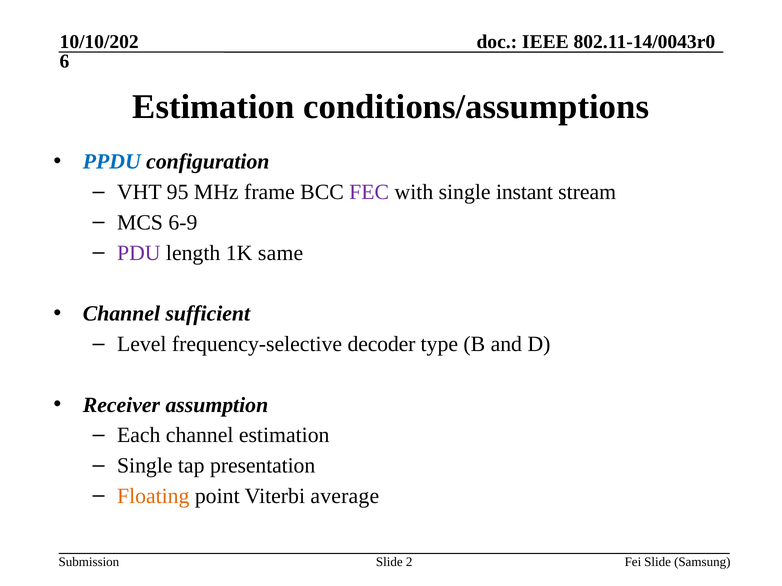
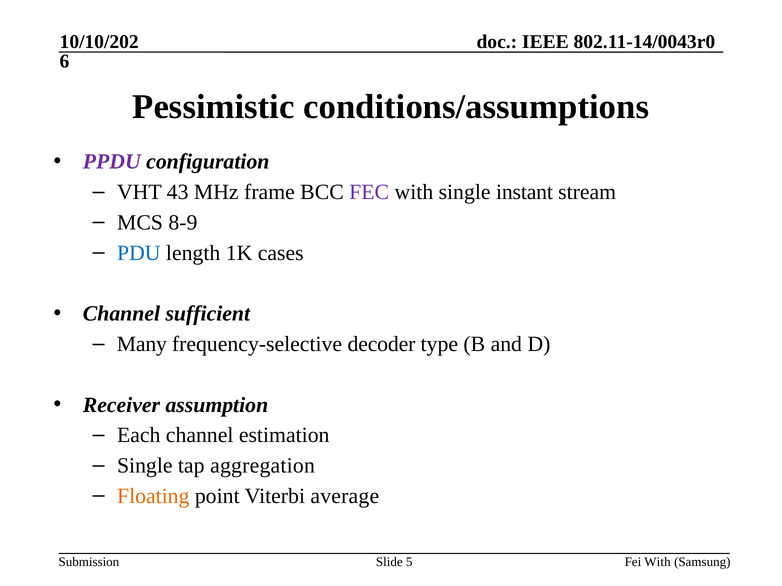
Estimation: Estimation -> Pessimistic (213, 107)
PPDU colour: blue -> purple (112, 162)
95: 95 -> 43 (178, 192)
6-9: 6-9 -> 8-9 (183, 223)
PDU colour: purple -> blue (139, 253)
same: same -> cases (281, 253)
Level: Level -> Many (142, 344)
presentation: presentation -> aggregation (263, 466)
Fei Slide: Slide -> With (658, 562)
2: 2 -> 5 (409, 562)
